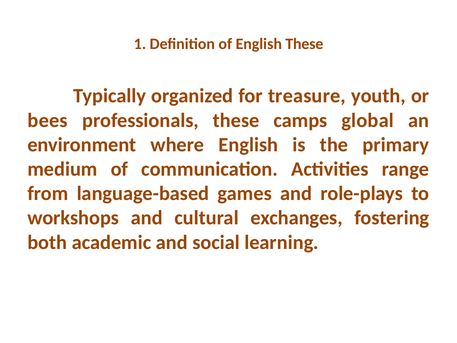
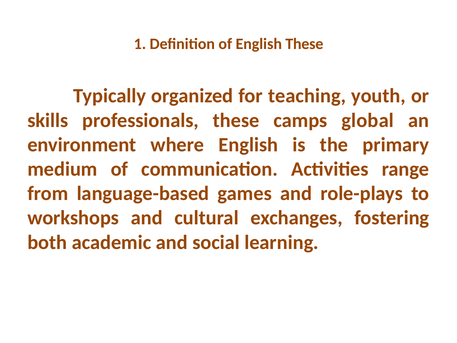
treasure: treasure -> teaching (307, 96)
bees: bees -> skills (48, 120)
